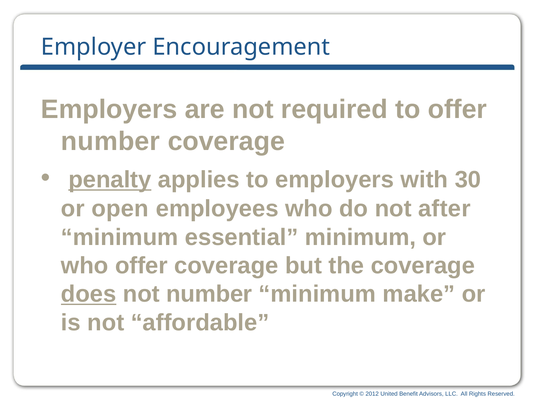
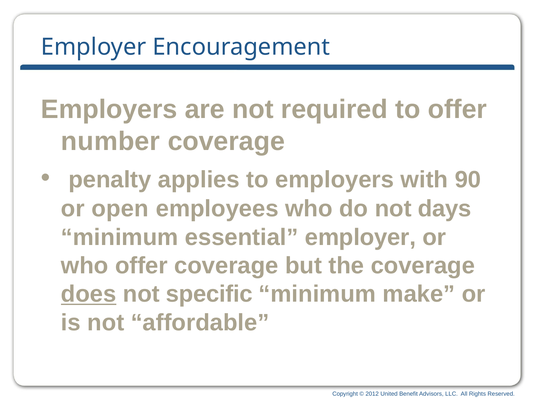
penalty underline: present -> none (110, 180)
30: 30 -> 90 (468, 180)
after: after -> days (445, 209)
essential minimum: minimum -> employer (360, 238)
not number: number -> specific (209, 294)
